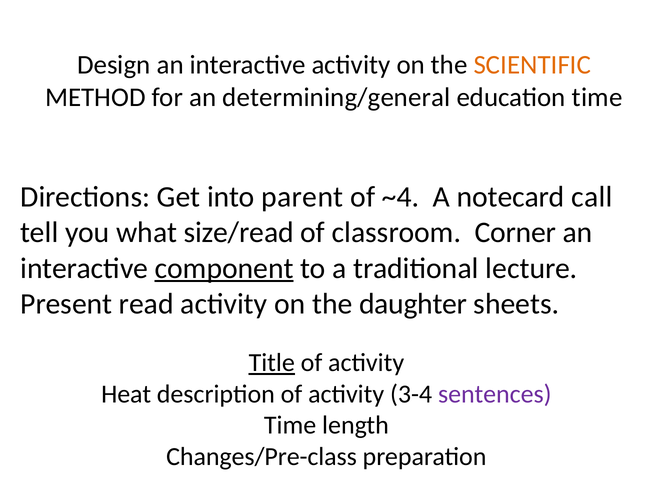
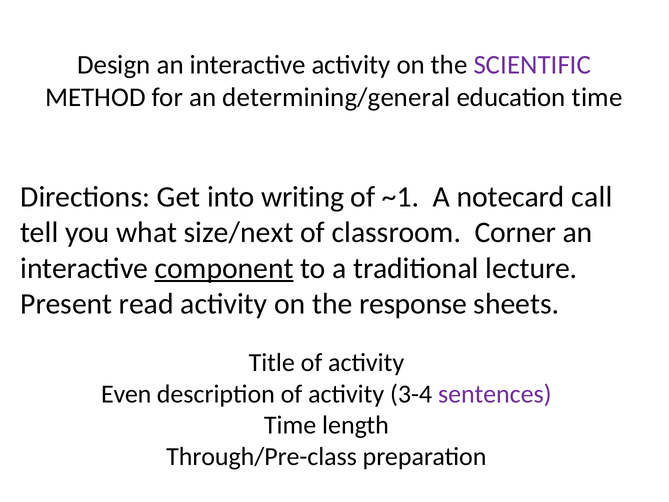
SCIENTIFIC colour: orange -> purple (532, 65)
parent: parent -> writing (303, 197)
~4: ~4 -> ~1 (401, 197)
size/read: size/read -> size/next (239, 232)
daughter: daughter -> response (413, 304)
Title underline: present -> none (272, 363)
Heat: Heat -> Even (126, 394)
Changes/Pre-class: Changes/Pre-class -> Through/Pre-class (262, 456)
